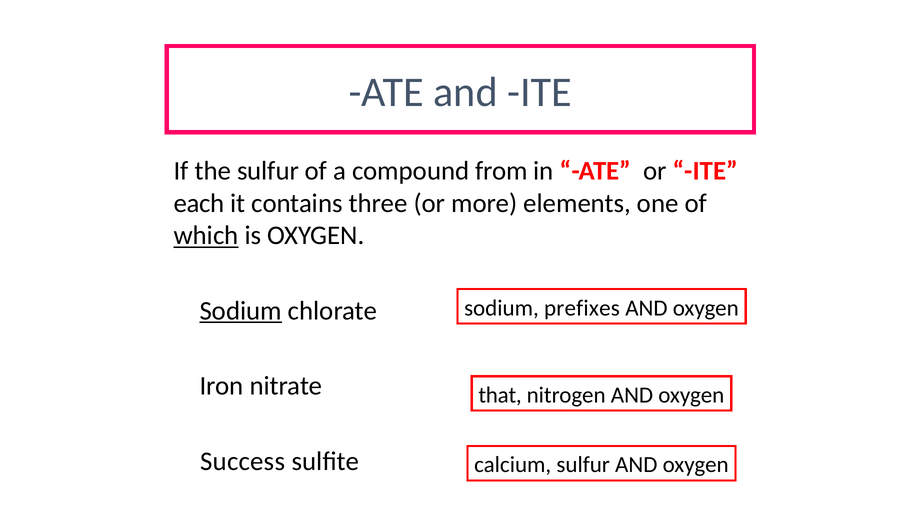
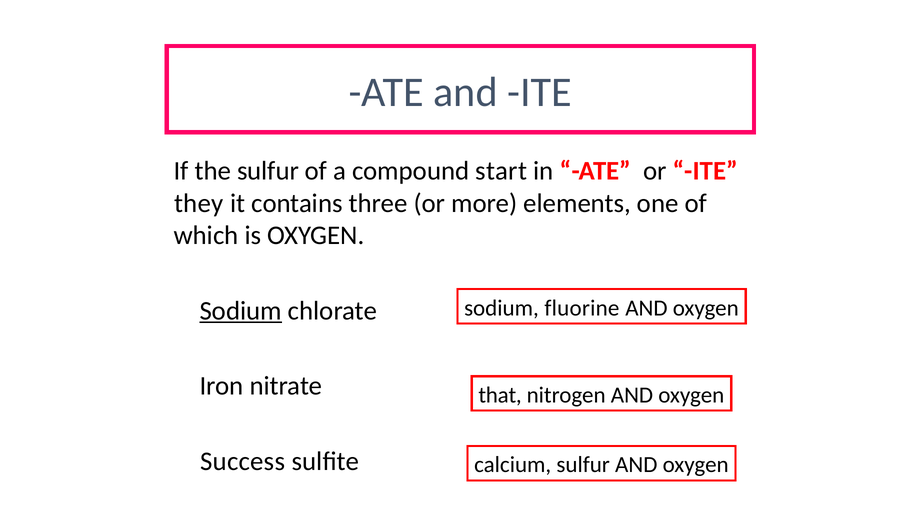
from: from -> start (501, 171)
each: each -> they (199, 203)
which underline: present -> none (206, 236)
prefixes: prefixes -> fluorine (582, 308)
